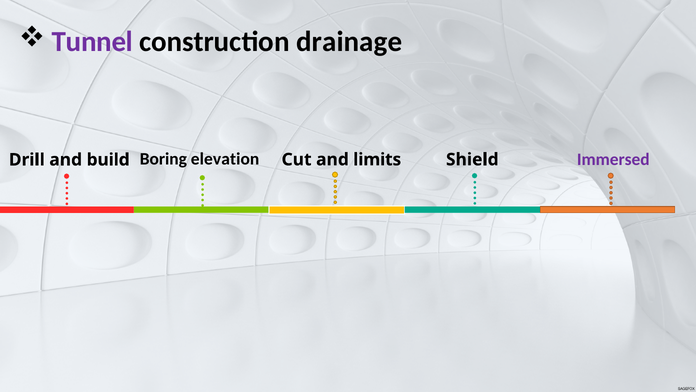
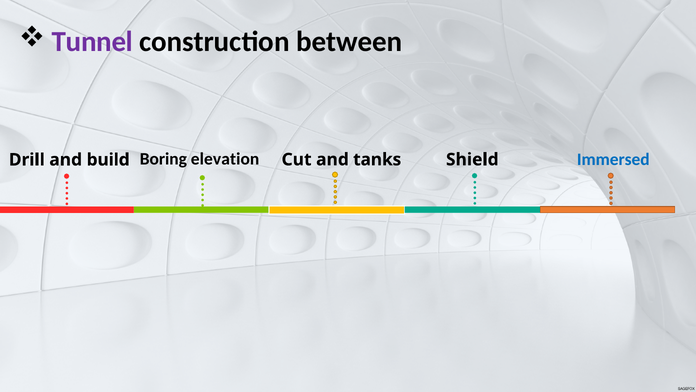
drainage: drainage -> between (349, 42)
limits: limits -> tanks (377, 159)
Immersed colour: purple -> blue (613, 159)
